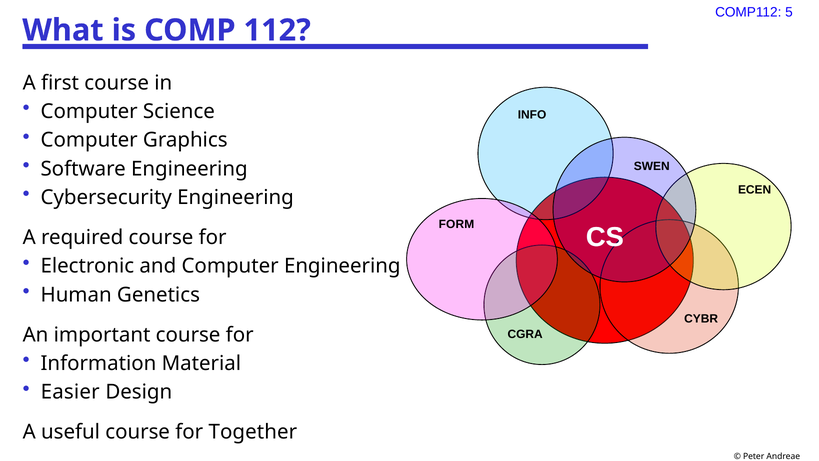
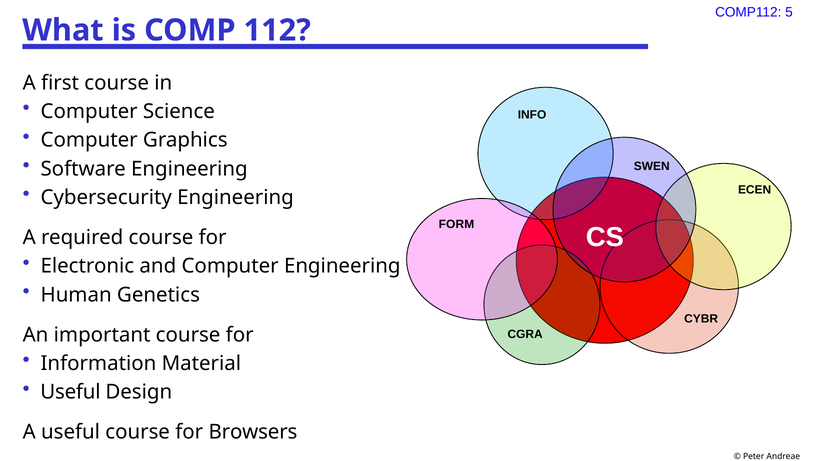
Easier: Easier -> Useful (70, 392)
Together: Together -> Browsers (253, 432)
